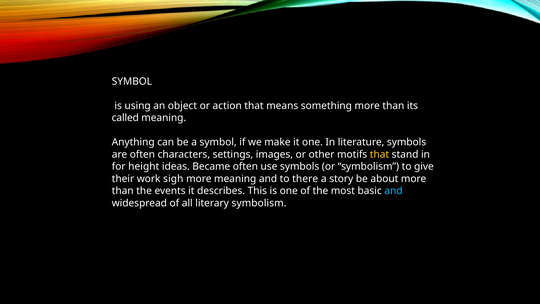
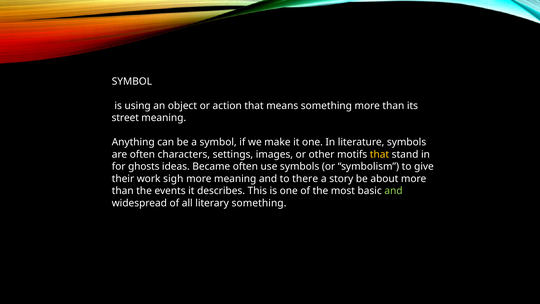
called: called -> street (125, 118)
height: height -> ghosts (144, 166)
and colour: light blue -> light green (393, 191)
literary symbolism: symbolism -> something (259, 203)
